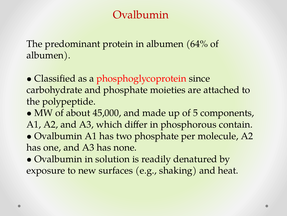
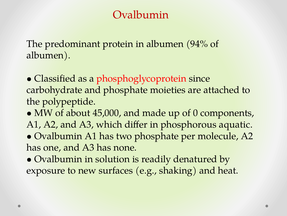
64%: 64% -> 94% (197, 44)
5: 5 -> 0 (195, 113)
contain: contain -> aquatic (236, 124)
